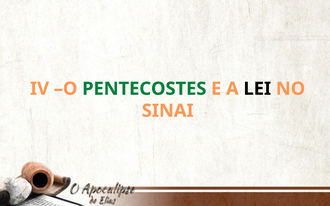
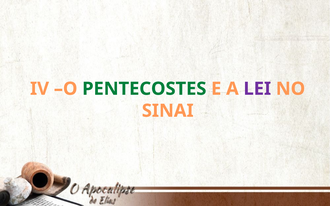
LEI colour: black -> purple (257, 89)
